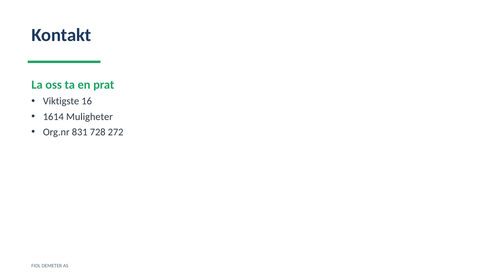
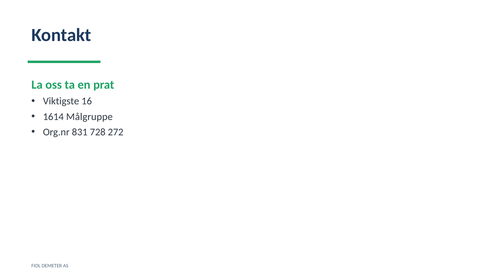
Muligheter: Muligheter -> Målgruppe (89, 117)
